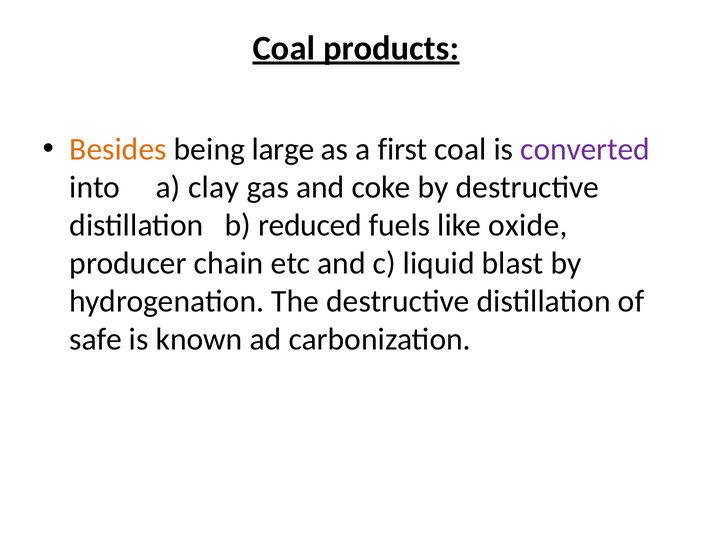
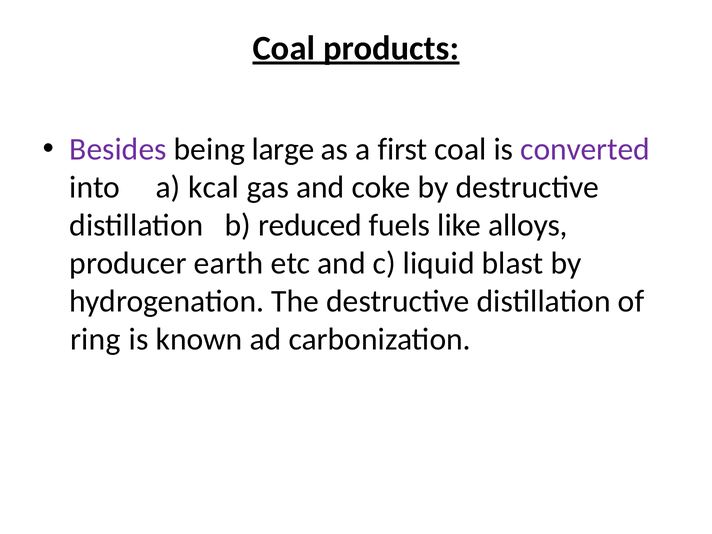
Besides colour: orange -> purple (118, 149)
clay: clay -> kcal (214, 187)
oxide: oxide -> alloys (528, 225)
chain: chain -> earth (229, 263)
safe: safe -> ring (95, 339)
